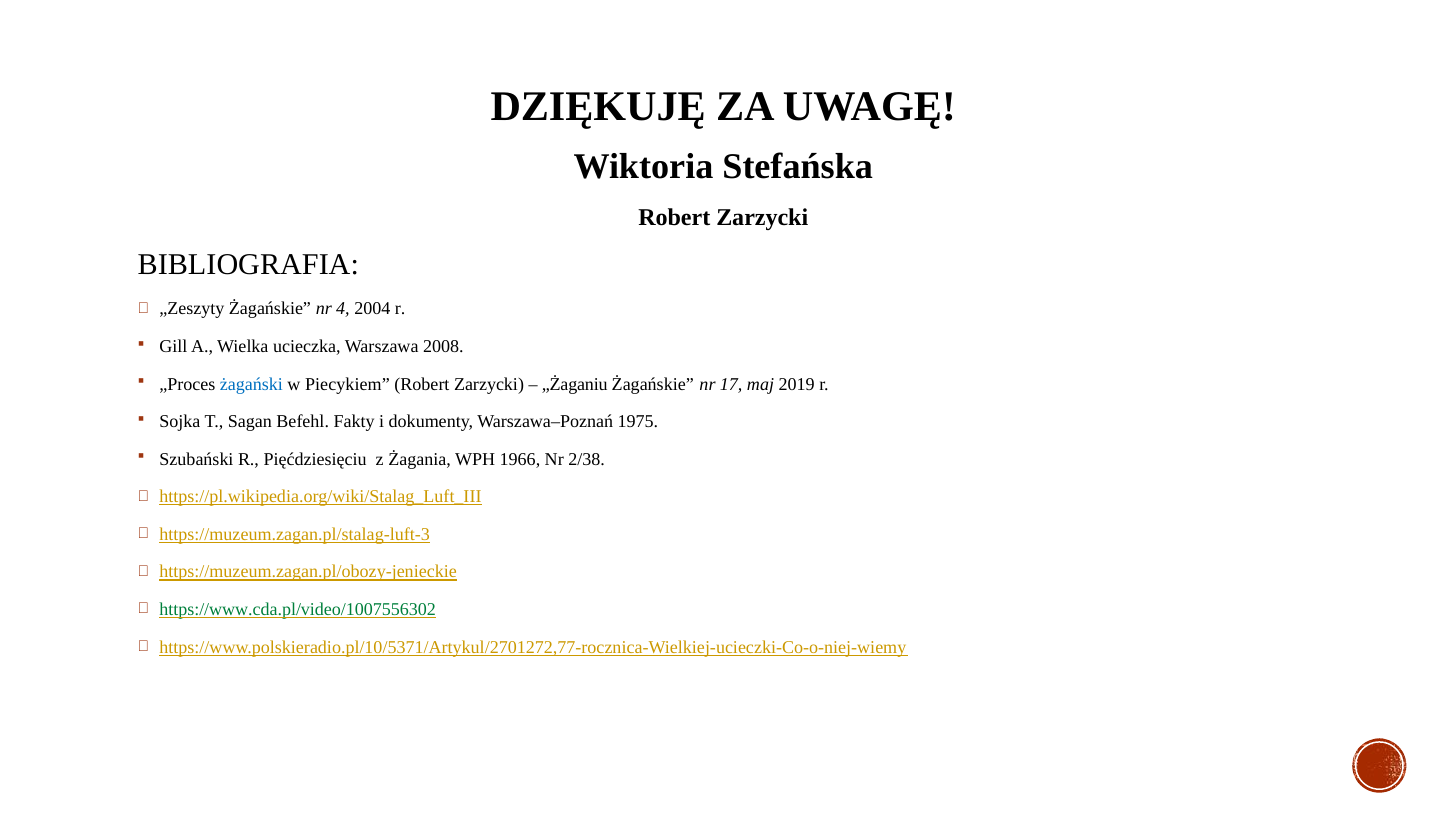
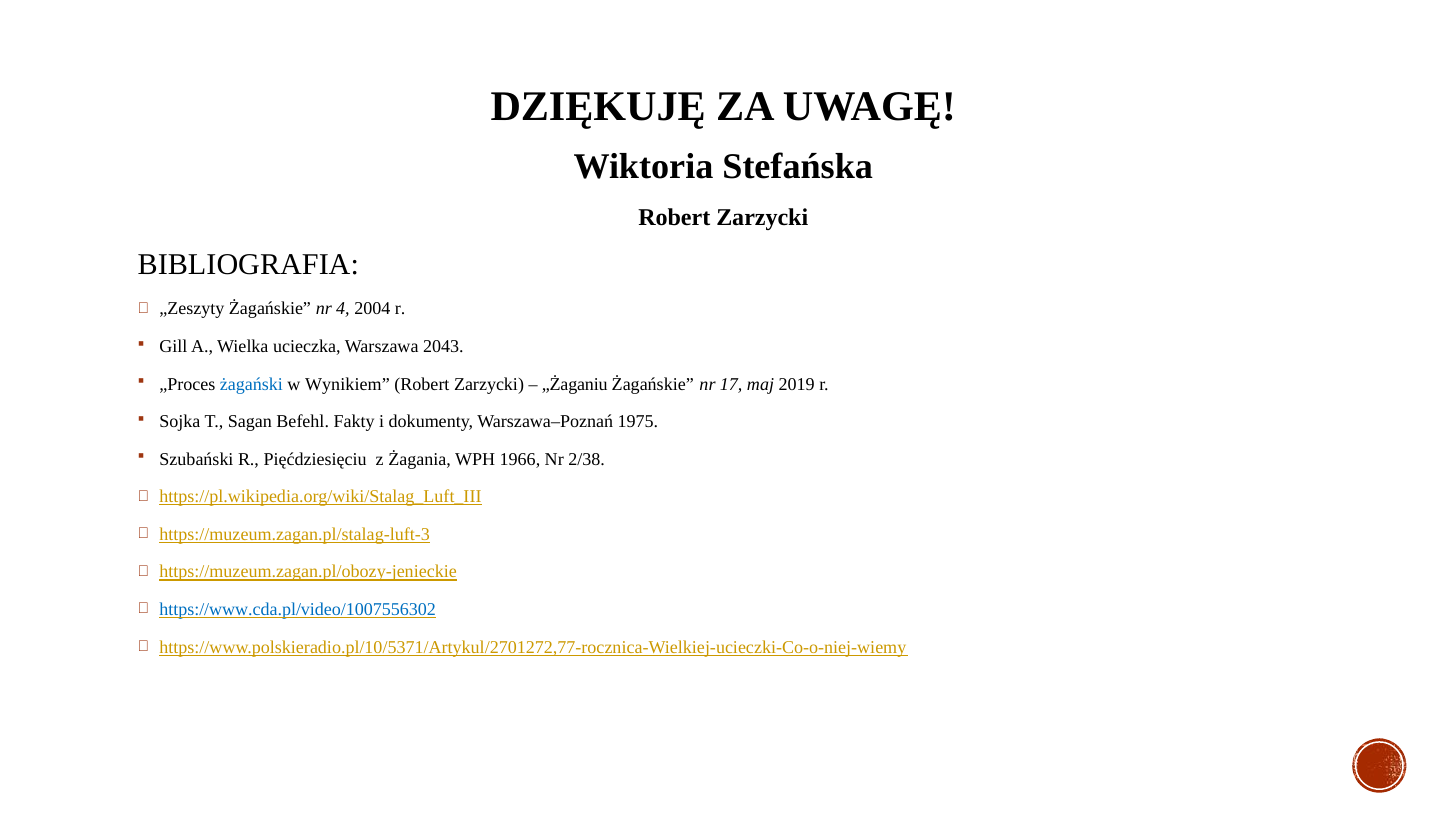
2008: 2008 -> 2043 (443, 347)
Piecykiem: Piecykiem -> Wynikiem (347, 384)
https://www.cda.pl/video/1007556302 colour: green -> blue (298, 610)
